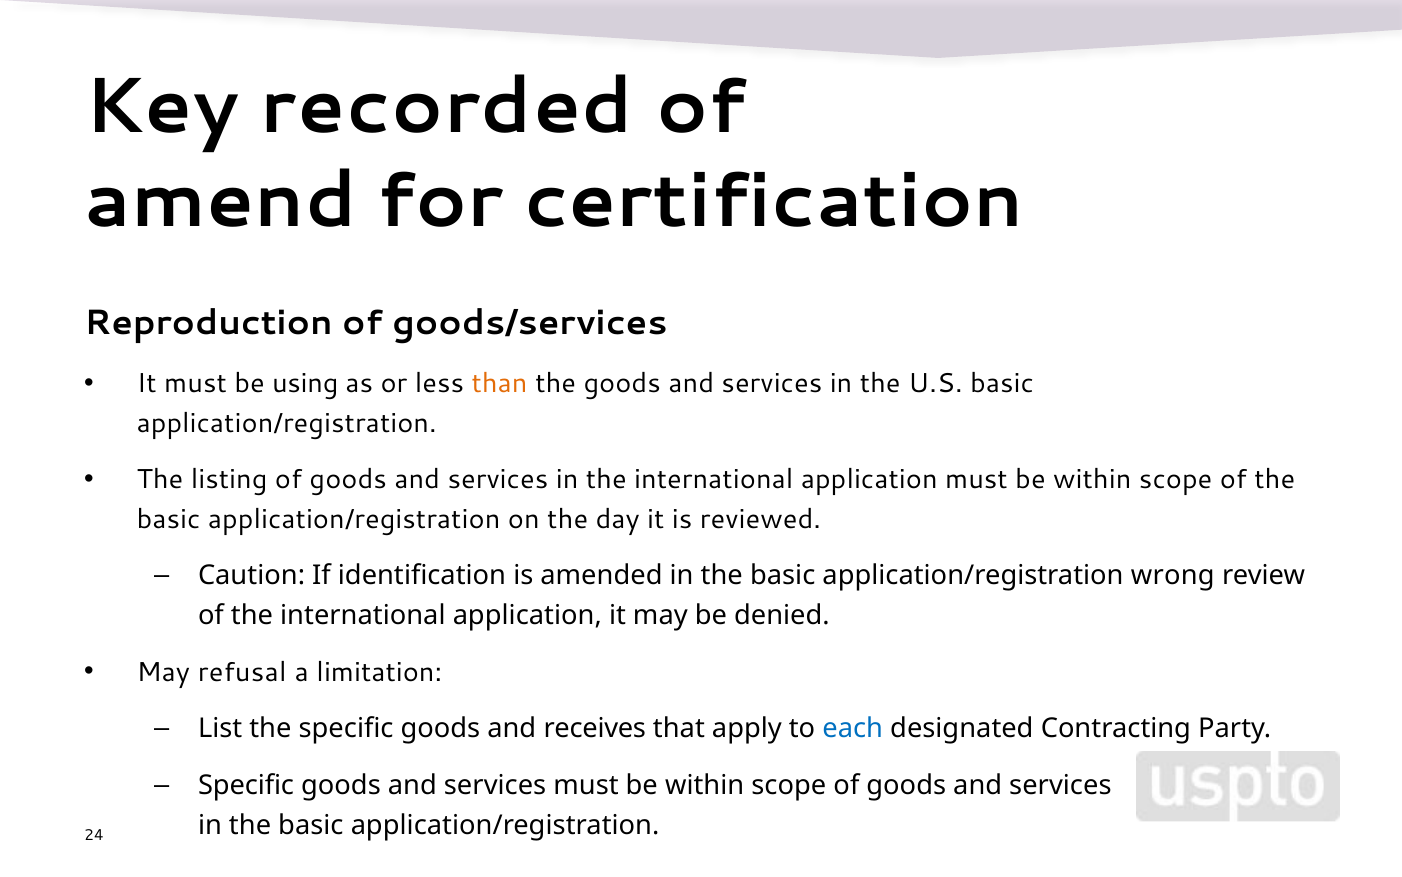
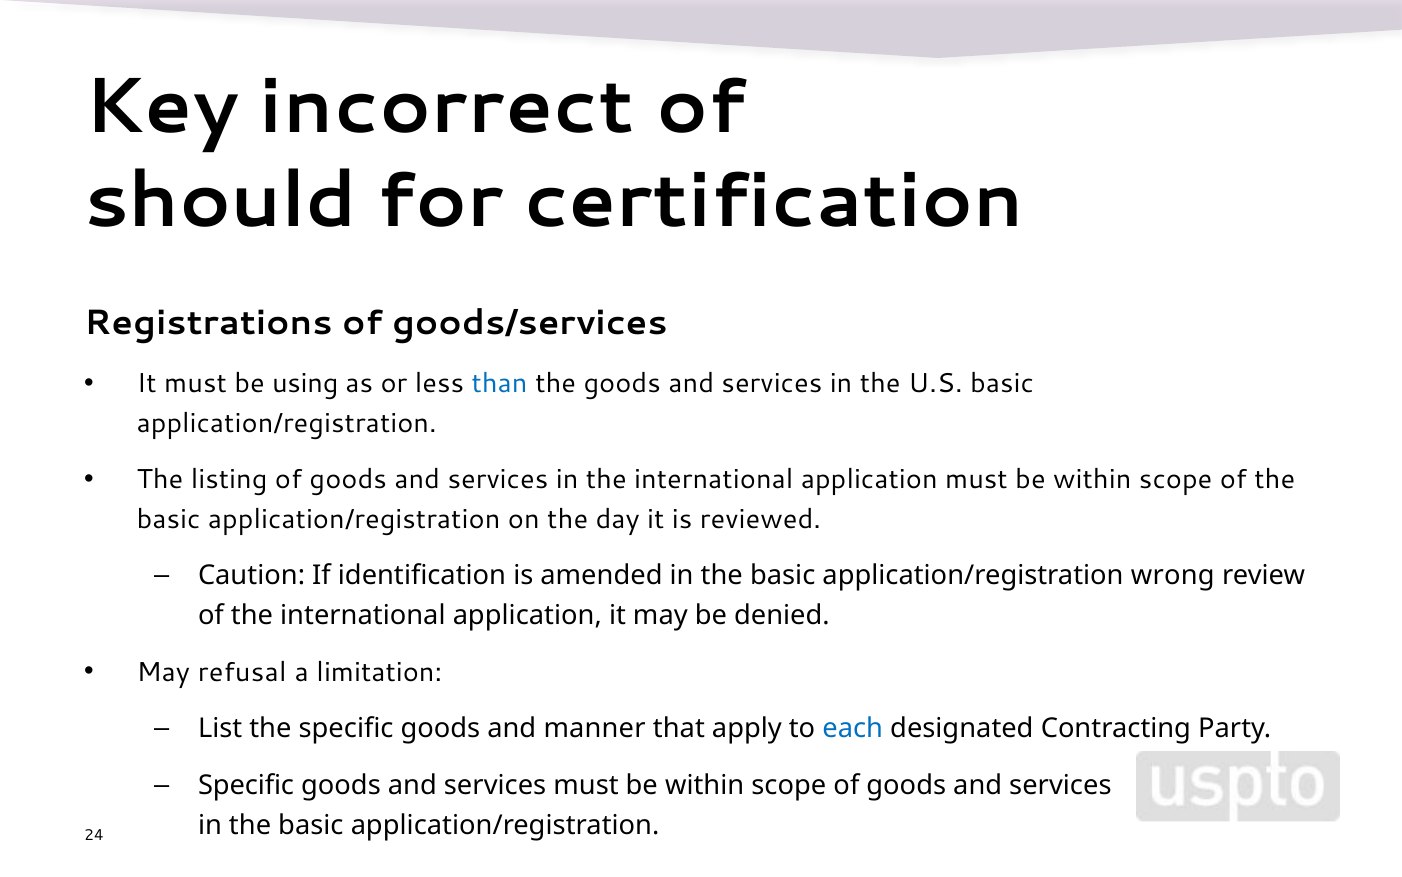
recorded: recorded -> incorrect (447, 107)
amend: amend -> should (221, 200)
Reproduction: Reproduction -> Registrations (208, 322)
than colour: orange -> blue (500, 383)
receives: receives -> manner (595, 728)
